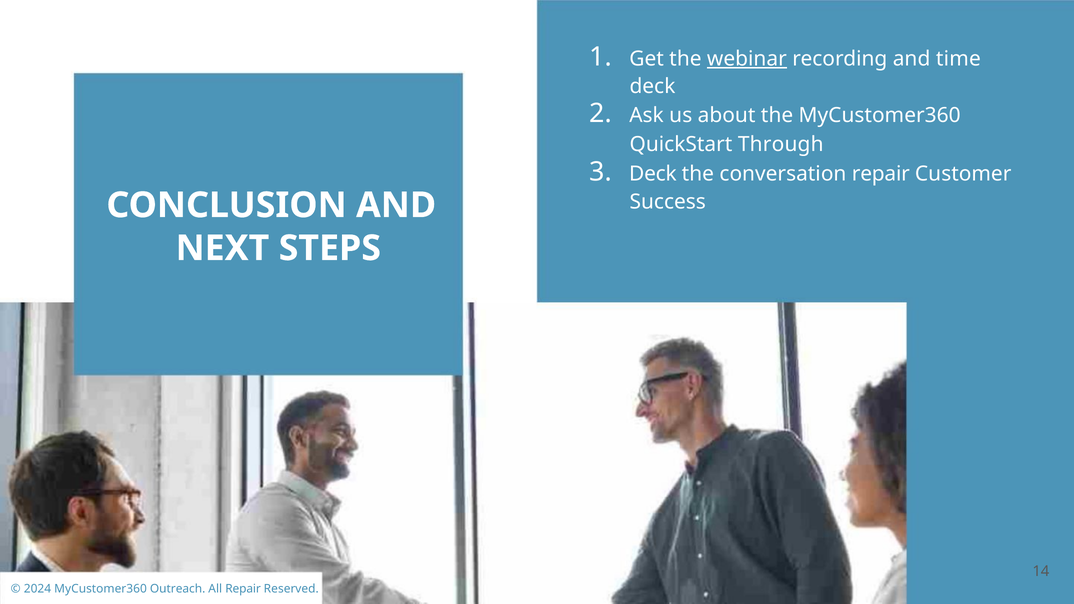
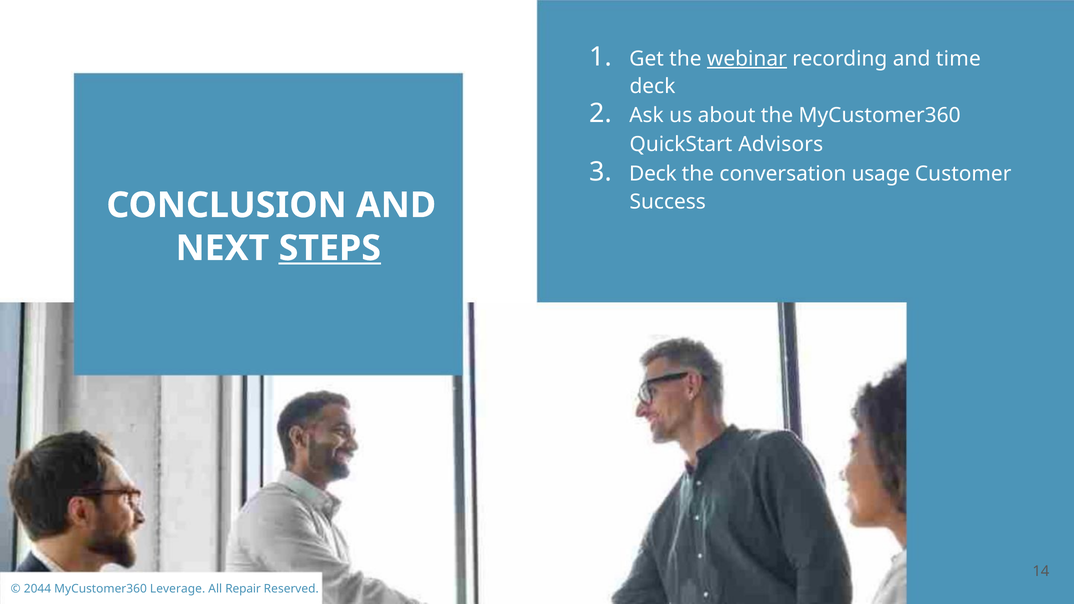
Through: Through -> Advisors (781, 144)
conversation repair: repair -> usage (881, 174)
STEPS underline: none -> present (330, 248)
2024: 2024 -> 2044 (37, 589)
Outreach: Outreach -> Leverage (178, 589)
